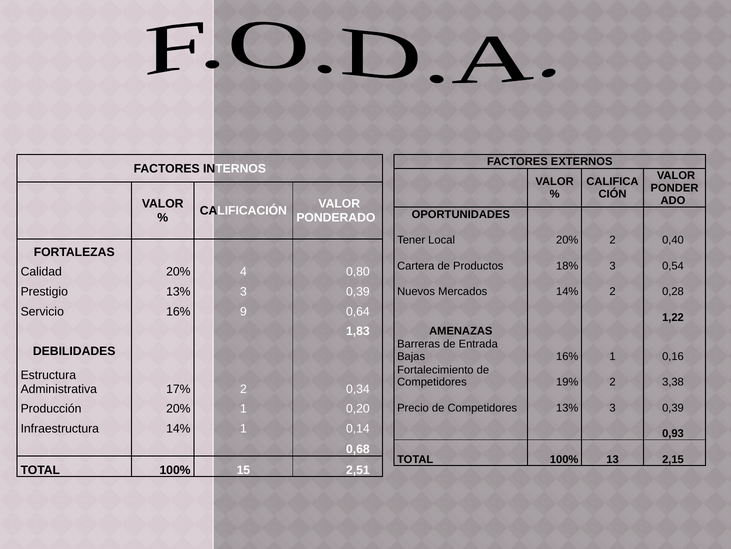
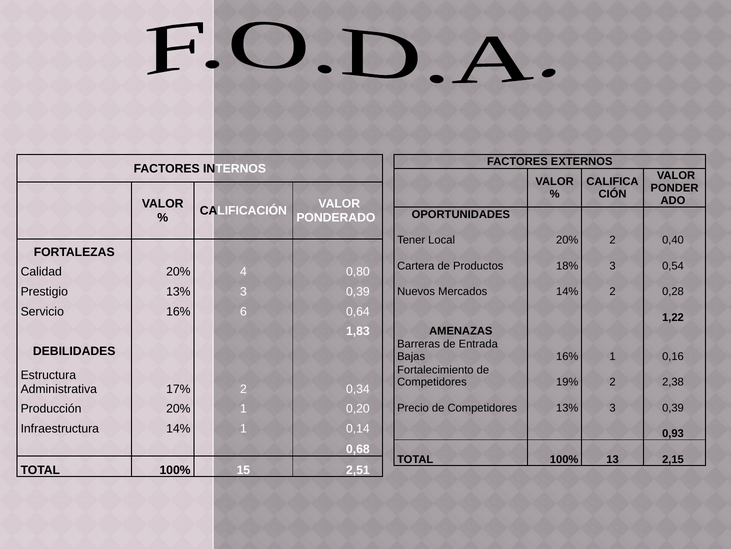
9: 9 -> 6 (243, 311)
3,38: 3,38 -> 2,38 (673, 382)
